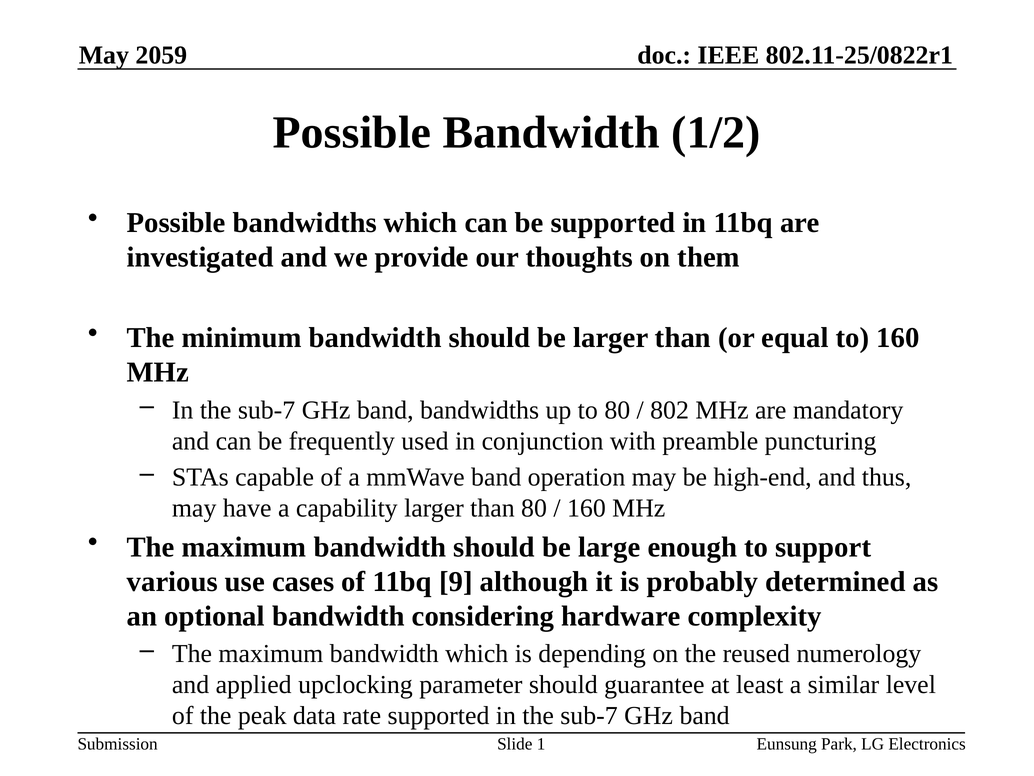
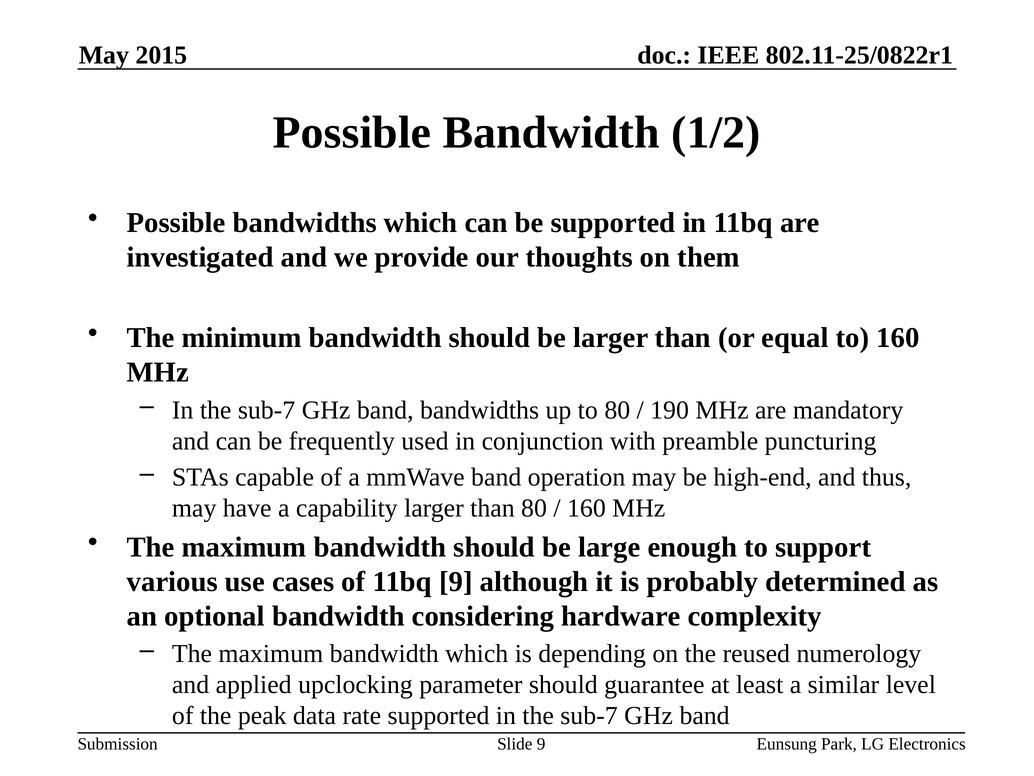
2059: 2059 -> 2015 (161, 55)
802: 802 -> 190 (670, 410)
Slide 1: 1 -> 9 (541, 744)
